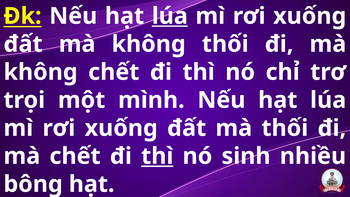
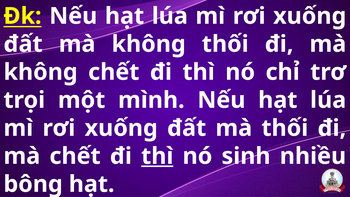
lúa underline: present -> none (170, 16)
